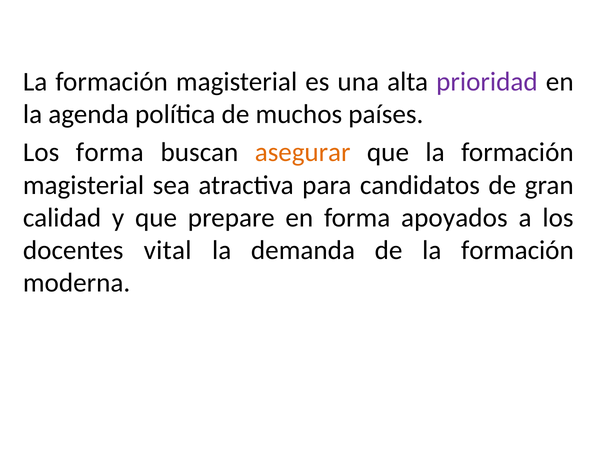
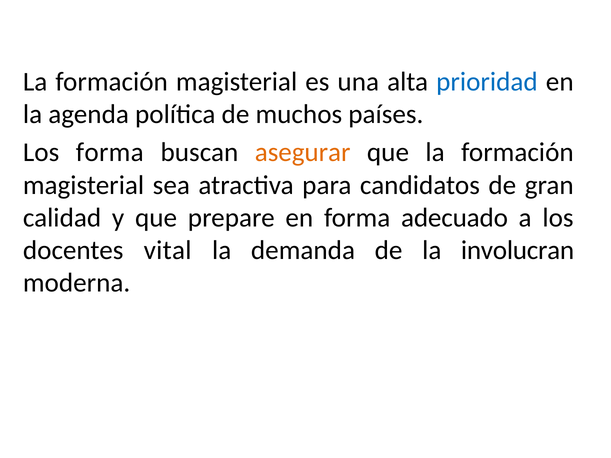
prioridad colour: purple -> blue (487, 82)
apoyados: apoyados -> adecuado (455, 218)
de la formación: formación -> involucran (518, 250)
